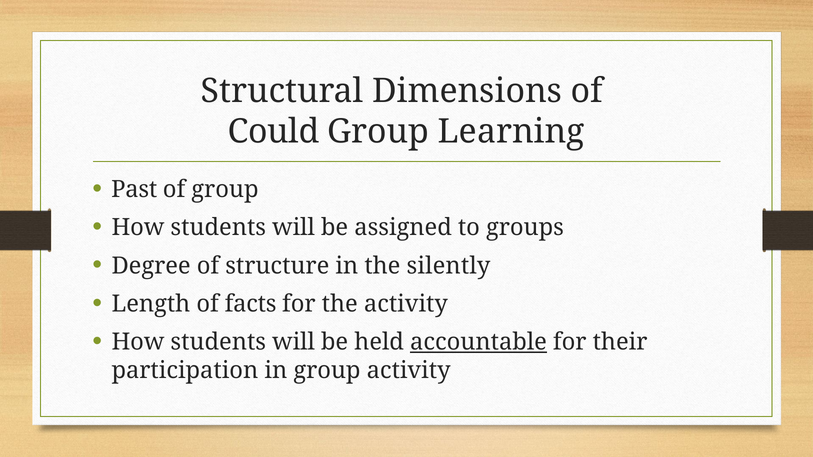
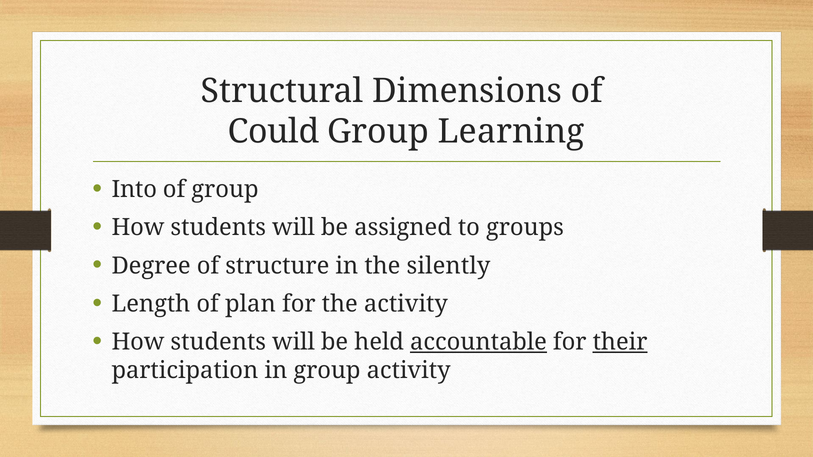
Past: Past -> Into (134, 189)
facts: facts -> plan (250, 304)
their underline: none -> present (620, 342)
